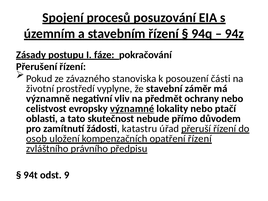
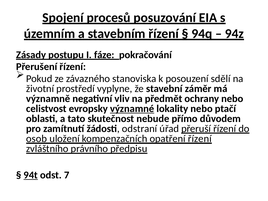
části: části -> sdělí (221, 79)
katastru: katastru -> odstraní (140, 129)
94t underline: none -> present (31, 175)
9: 9 -> 7 (67, 175)
